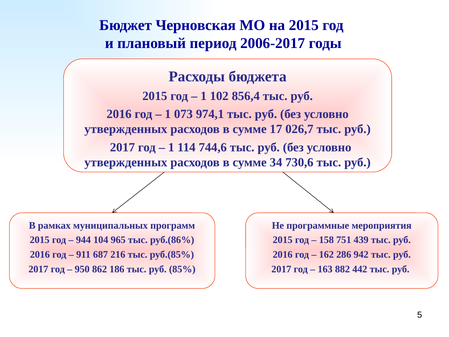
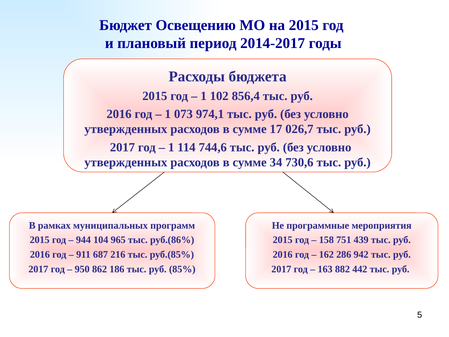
Черновская: Черновская -> Освещению (196, 25)
2006-2017: 2006-2017 -> 2014-2017 (273, 43)
